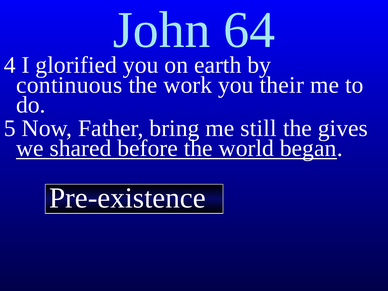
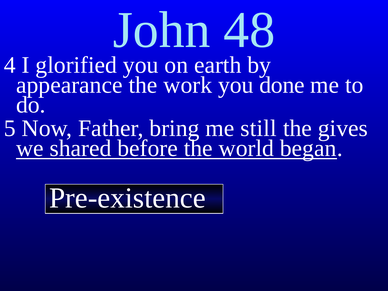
64: 64 -> 48 (249, 30)
continuous: continuous -> appearance (69, 85)
their: their -> done (282, 85)
